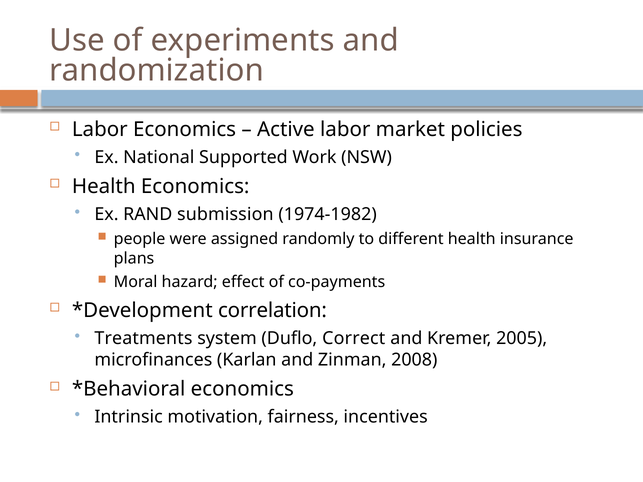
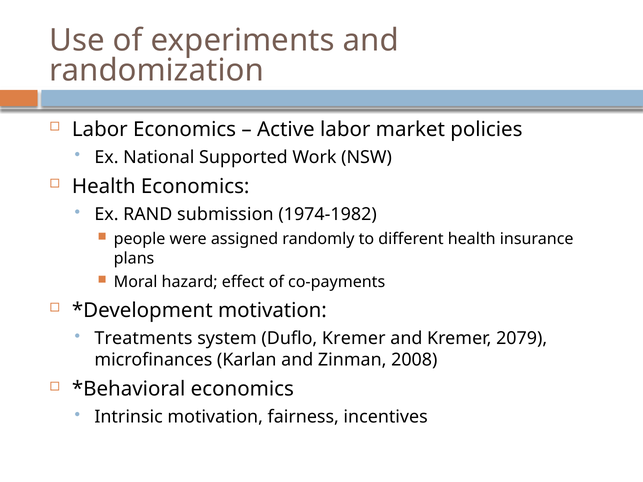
correlation: correlation -> motivation (272, 311)
Duflo Correct: Correct -> Kremer (354, 338)
2005: 2005 -> 2079 (522, 338)
